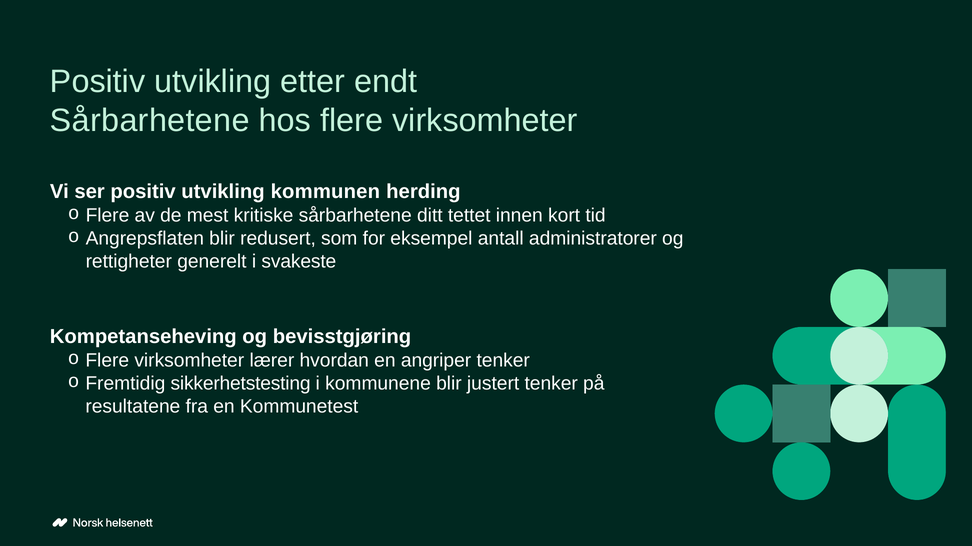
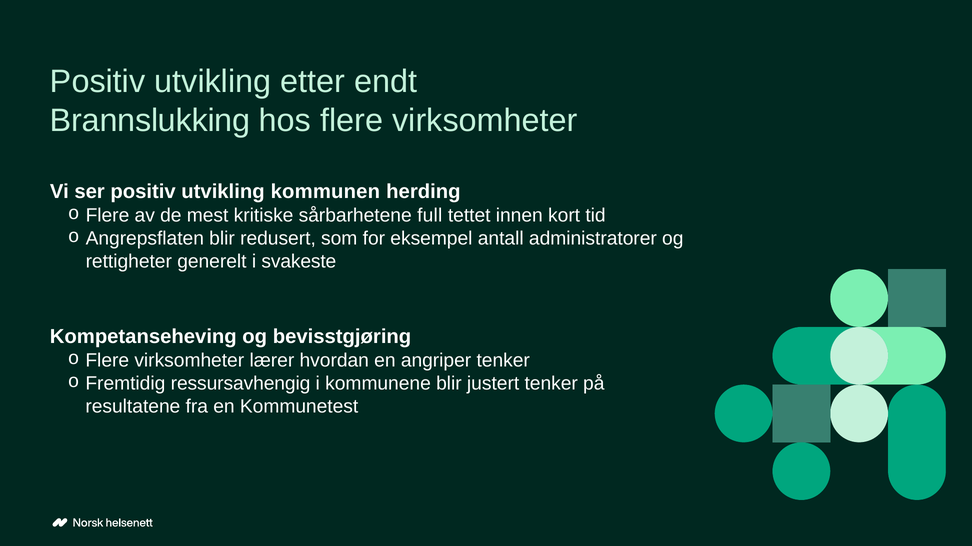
Sårbarhetene: Sårbarhetene -> Brannslukking (150, 121)
ditt: ditt -> full (430, 216)
sikkerhetstesting: sikkerhetstesting -> ressursavhengig (241, 384)
